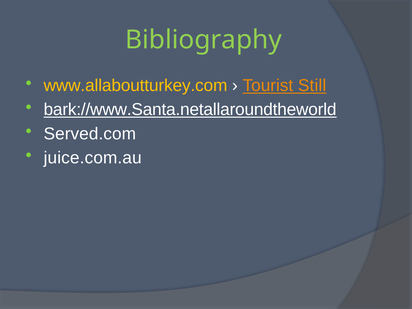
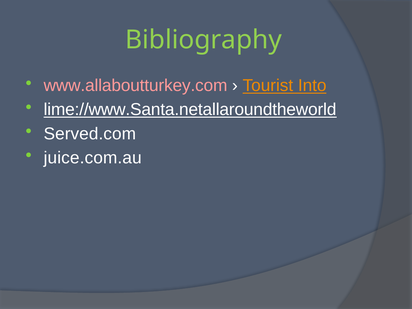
www.allaboutturkey.com colour: yellow -> pink (135, 86)
Still: Still -> Into (312, 86)
bark://www.Santa.netallaroundtheworld: bark://www.Santa.netallaroundtheworld -> lime://www.Santa.netallaroundtheworld (190, 110)
